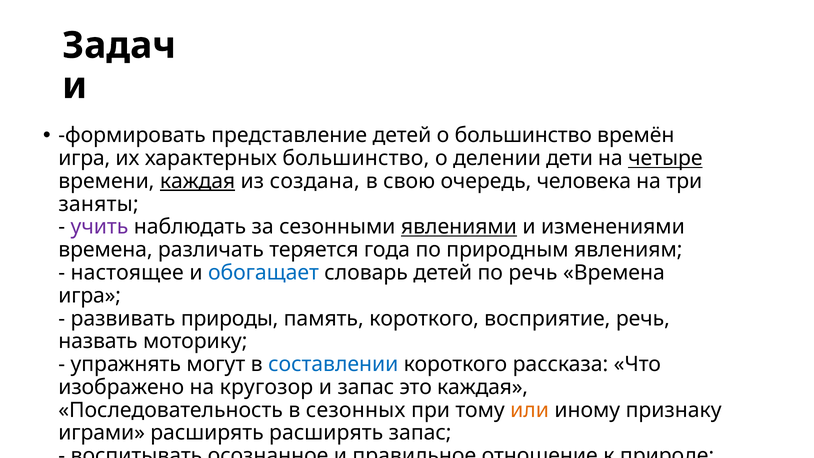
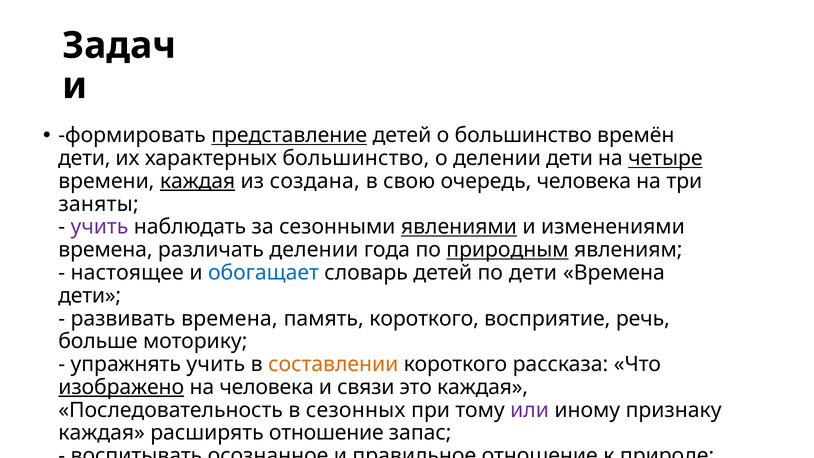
представление underline: none -> present (289, 135)
игра: игра -> дети (84, 158)
различать теряется: теряется -> делении (314, 250)
природным underline: none -> present (507, 250)
по речь: речь -> дети (533, 273)
игра: игра -> дети (90, 296)
развивать природы: природы -> времена (229, 318)
назвать: назвать -> больше (98, 341)
упражнять могут: могут -> учить (216, 364)
составлении colour: blue -> orange (333, 364)
изображено underline: none -> present (121, 387)
на кругозор: кругозор -> человека (267, 387)
и запас: запас -> связи (366, 387)
или colour: orange -> purple (530, 410)
играми: играми -> каждая (102, 433)
расширять расширять: расширять -> отношение (326, 433)
